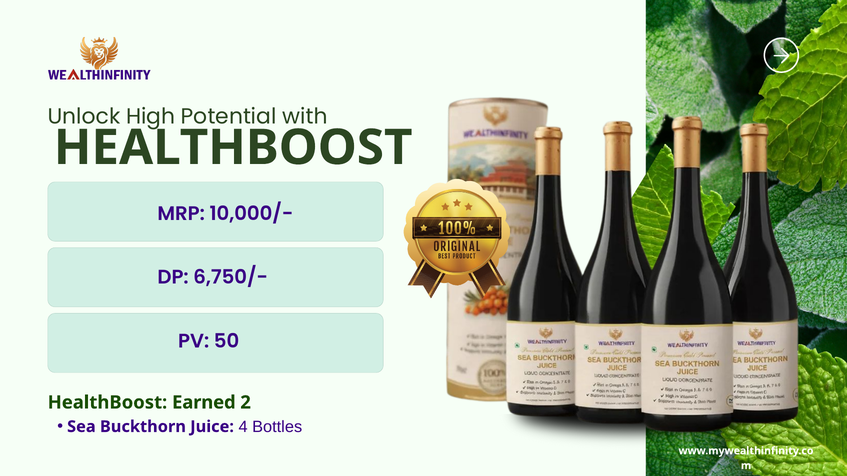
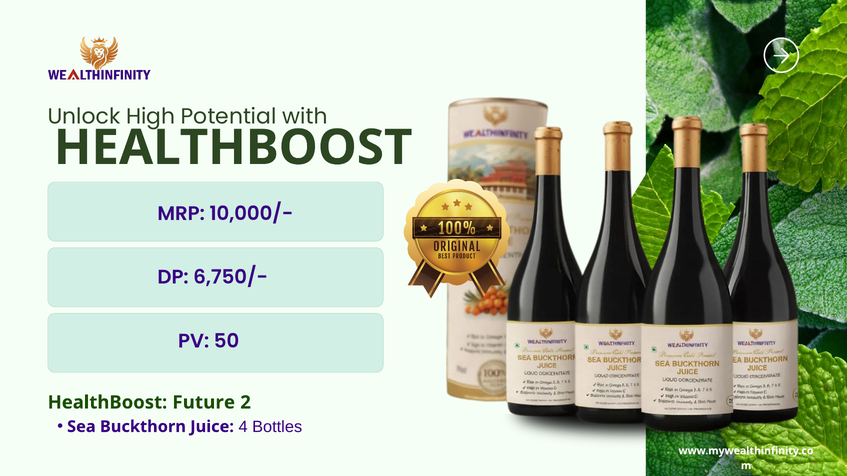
Earned: Earned -> Future (204, 403)
